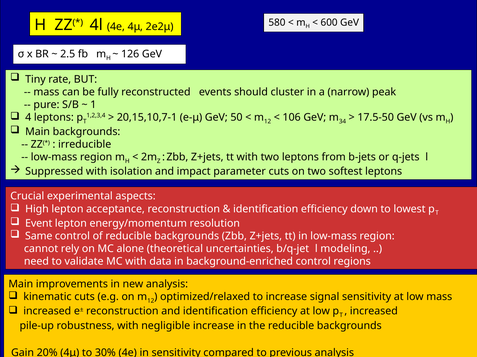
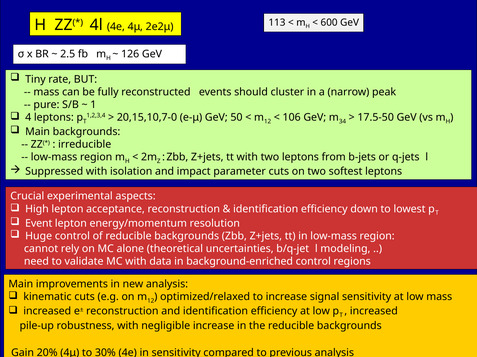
580: 580 -> 113 (277, 23)
20,15,10,7-1: 20,15,10,7-1 -> 20,15,10,7-0 (147, 118)
Same: Same -> Huge (39, 236)
